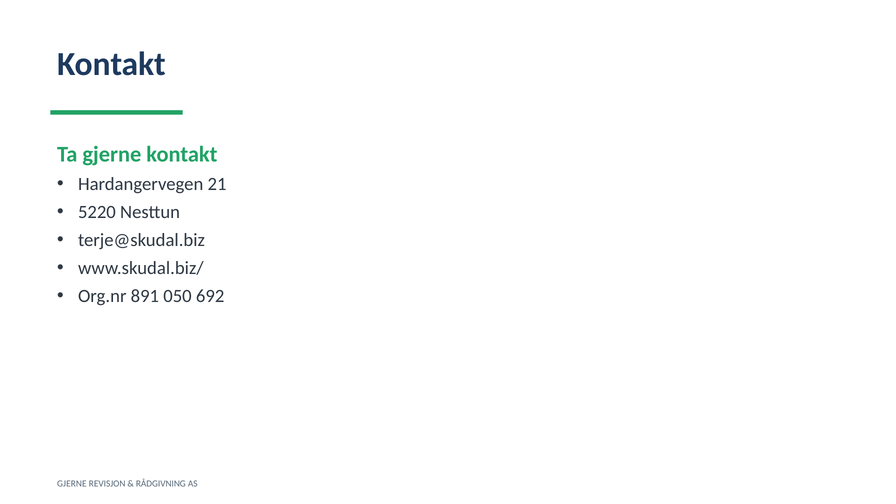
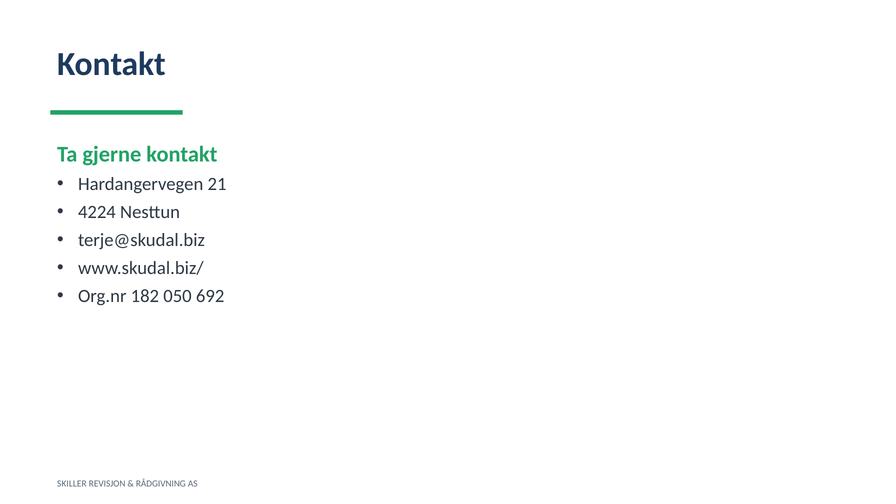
5220: 5220 -> 4224 (97, 212)
891: 891 -> 182 (145, 296)
GJERNE: GJERNE -> SKILLER (72, 484)
